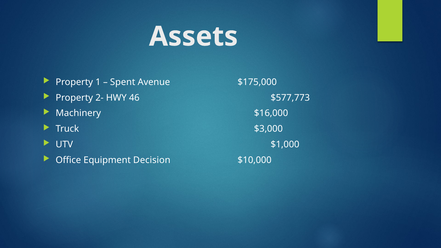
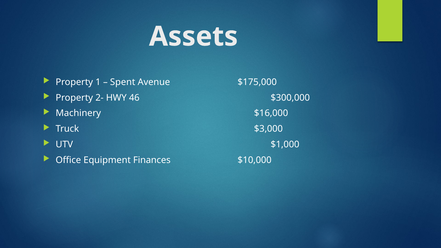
$577,773: $577,773 -> $300,000 (290, 98)
Decision: Decision -> Finances (152, 160)
